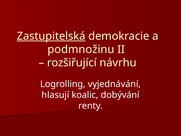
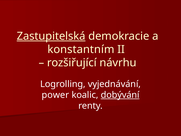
podmnožinu: podmnožinu -> konstantním (81, 49)
hlasují: hlasují -> power (55, 95)
dobývání underline: none -> present (120, 95)
